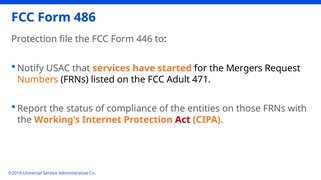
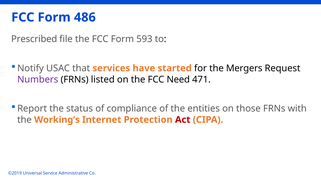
Protection: Protection -> Prescribed (34, 39)
446: 446 -> 593 (144, 39)
Numbers colour: orange -> purple (38, 80)
Adult: Adult -> Need (178, 80)
